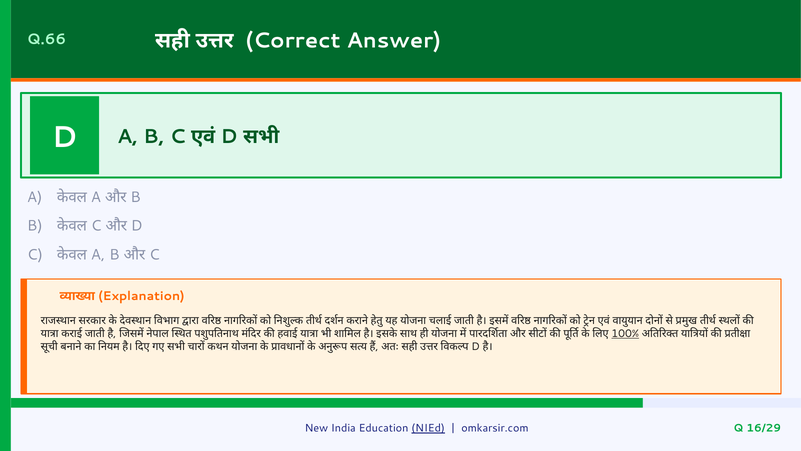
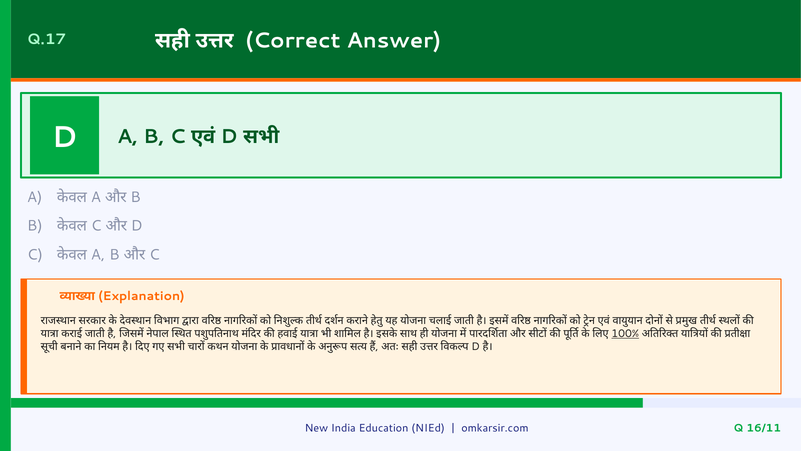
Q.66: Q.66 -> Q.17 (47, 39)
NIEd underline: present -> none (428, 428)
16/29: 16/29 -> 16/11 (764, 428)
